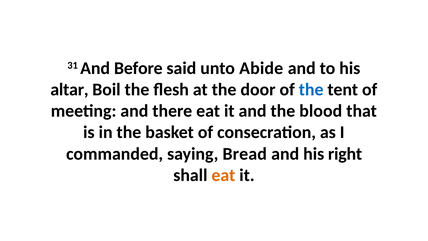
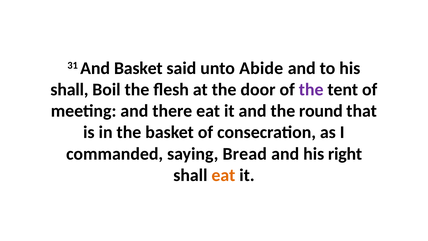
And Before: Before -> Basket (138, 68)
altar: altar -> shall (69, 90)
the colour: blue -> purple (311, 90)
blood: blood -> round (321, 111)
